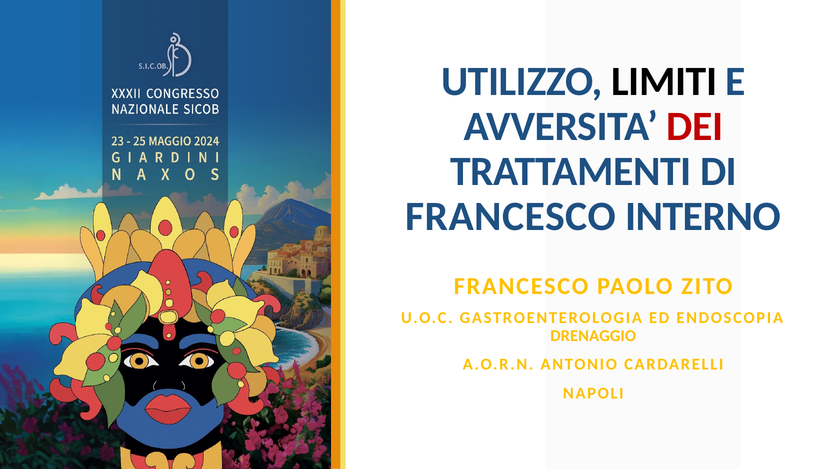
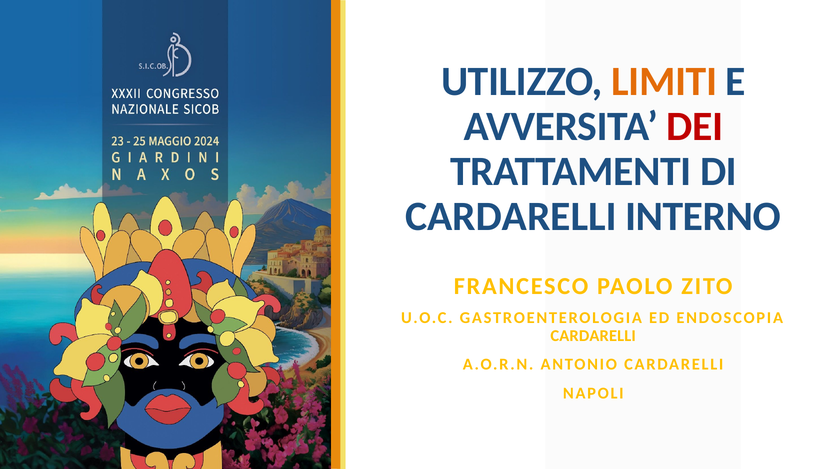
LIMITI colour: black -> orange (664, 81)
FRANCESCO: FRANCESCO -> CARDARELLI (511, 217)
DRENAGGIO: DRENAGGIO -> CARDARELLI (593, 336)
